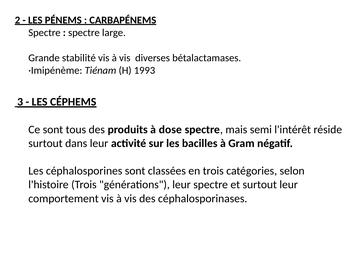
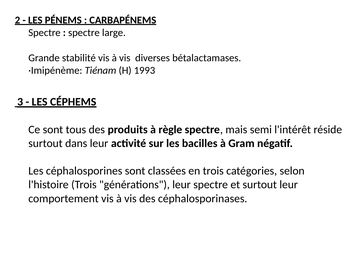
dose: dose -> règle (170, 130)
